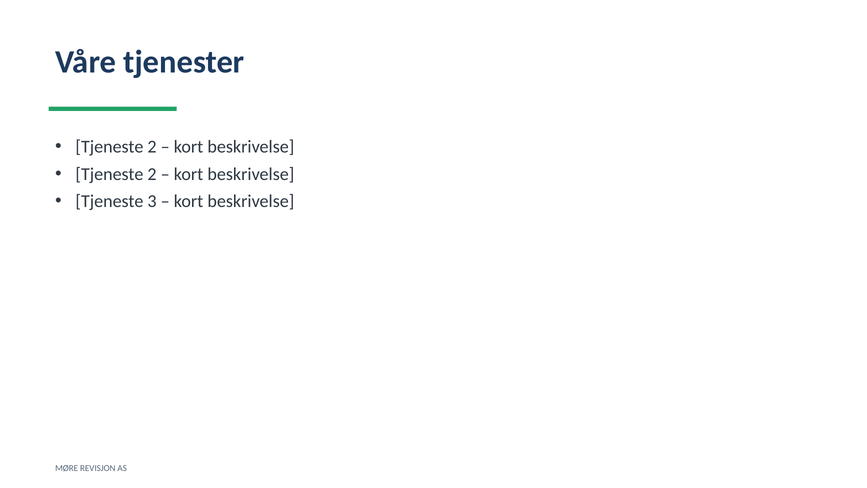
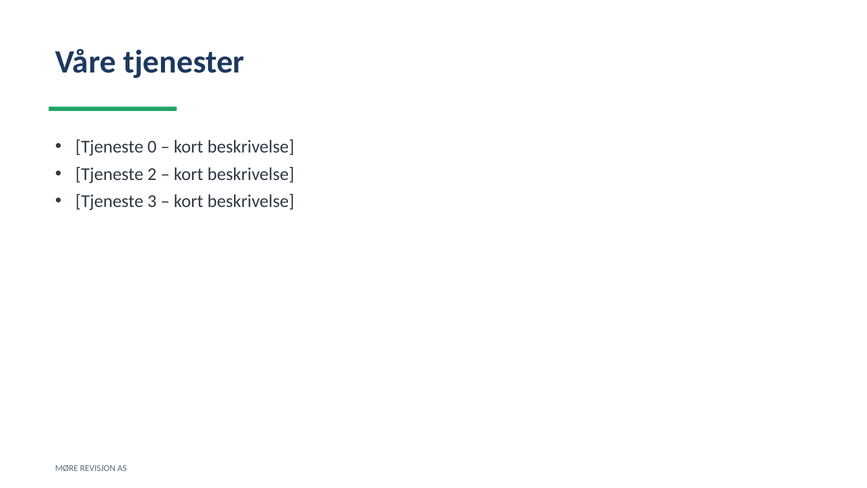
2: 2 -> 0 (152, 147)
